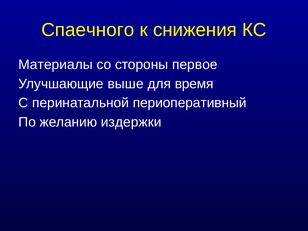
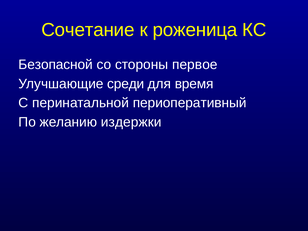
Спаечного: Спаечного -> Сочетание (88, 30)
снижения: снижения -> роженица (195, 30)
Материалы: Материалы -> Безопасной (56, 65)
выше: выше -> среди (126, 84)
